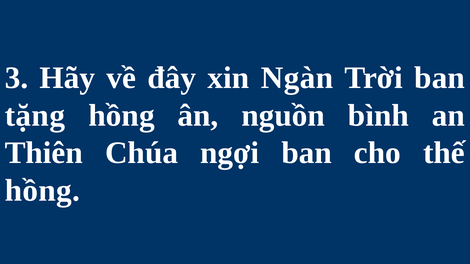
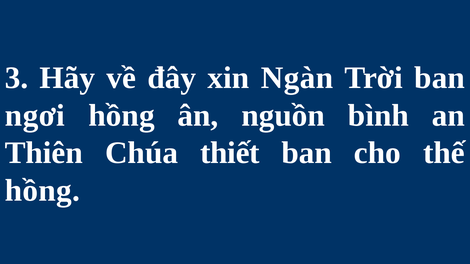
tặng: tặng -> ngơi (35, 116)
ngợi: ngợi -> thiết (230, 153)
